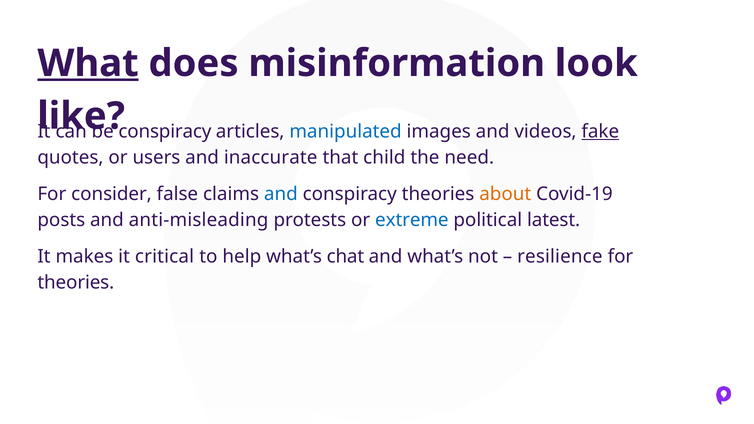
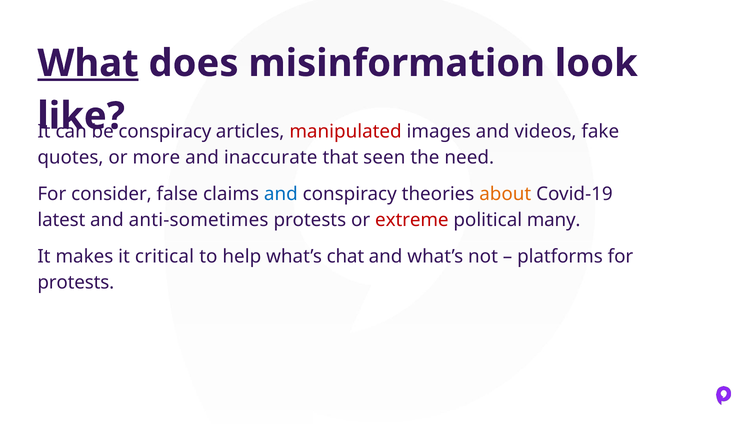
manipulated colour: blue -> red (346, 131)
fake underline: present -> none (600, 131)
users: users -> more (156, 157)
child: child -> seen (384, 157)
posts: posts -> latest (61, 220)
anti-misleading: anti-misleading -> anti-sometimes (199, 220)
extreme colour: blue -> red (412, 220)
latest: latest -> many (554, 220)
resilience: resilience -> platforms (560, 256)
theories: theories -> protests (76, 282)
